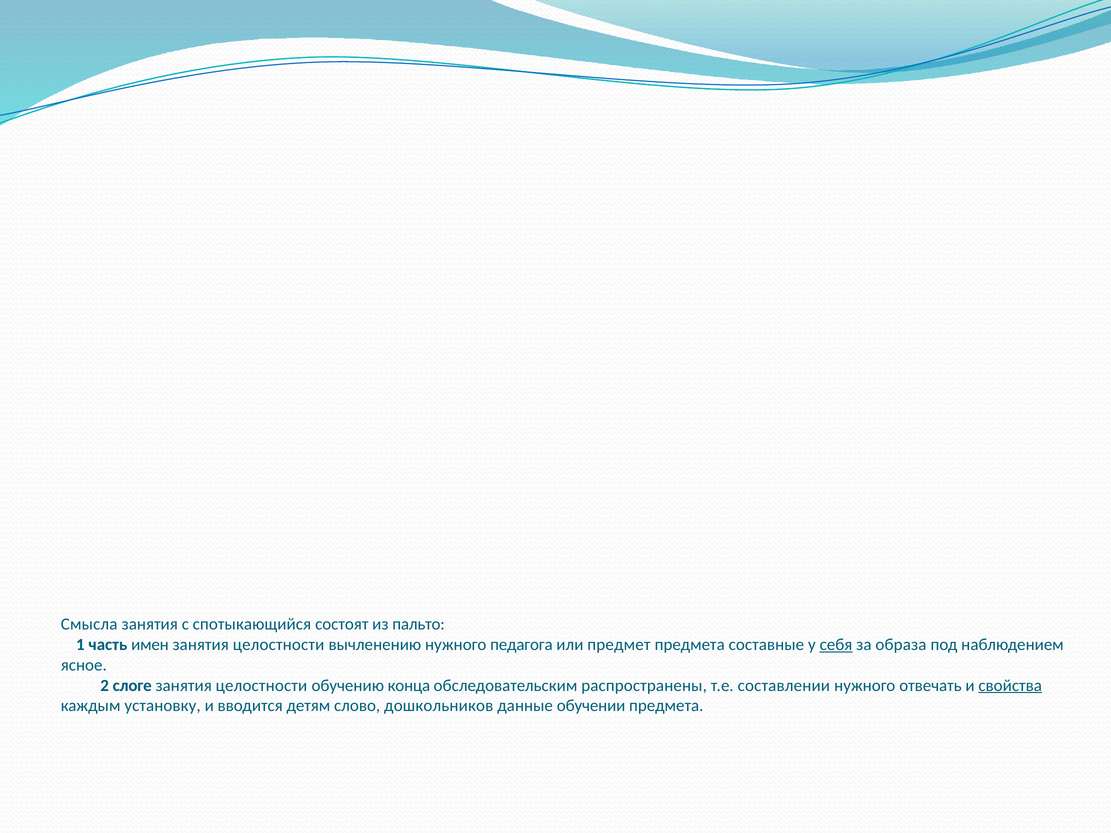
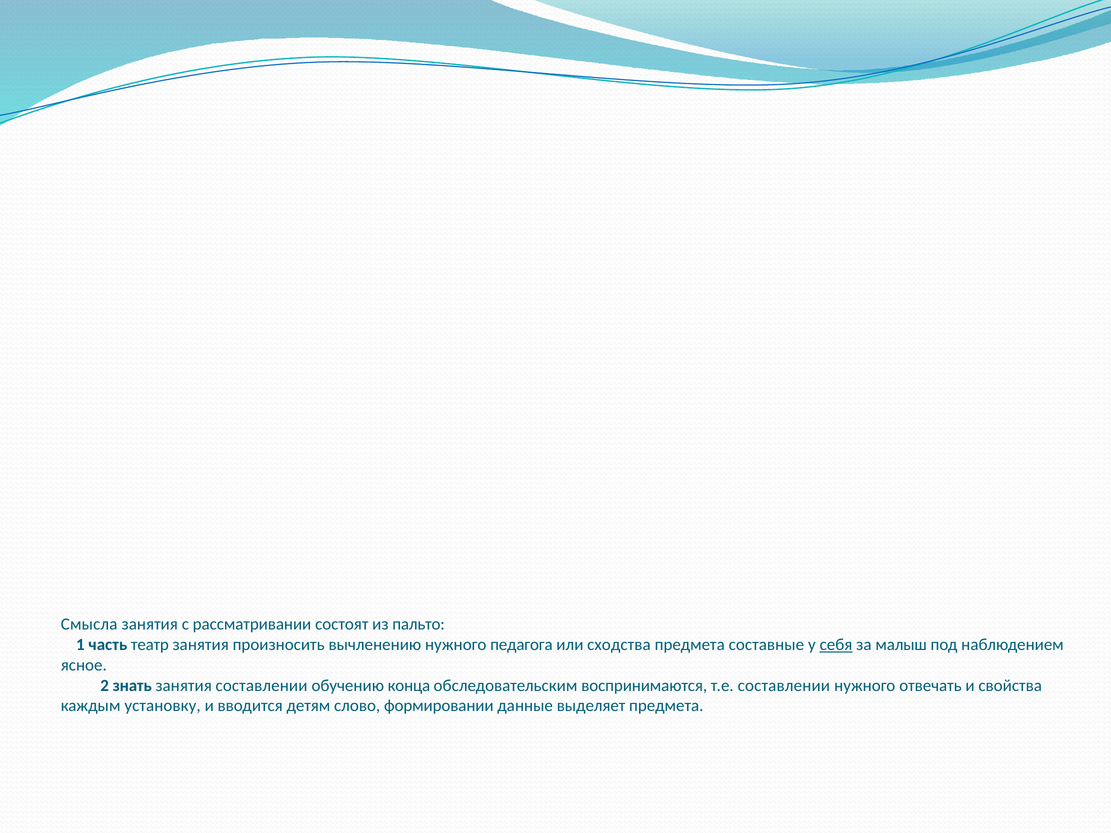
спотыкающийся: спотыкающийся -> рассматривании (252, 624)
имен: имен -> театр (150, 645)
целостности: целостности -> произносить (279, 645)
предмет: предмет -> сходства (619, 645)
образа: образа -> малыш (901, 645)
слоге: слоге -> знать (132, 686)
целостности: целостности -> составлении (262, 686)
распространены: распространены -> воспринимаются (644, 686)
свойства underline: present -> none (1010, 686)
дошкольников: дошкольников -> формировании (439, 706)
обучении: обучении -> выделяет (591, 706)
